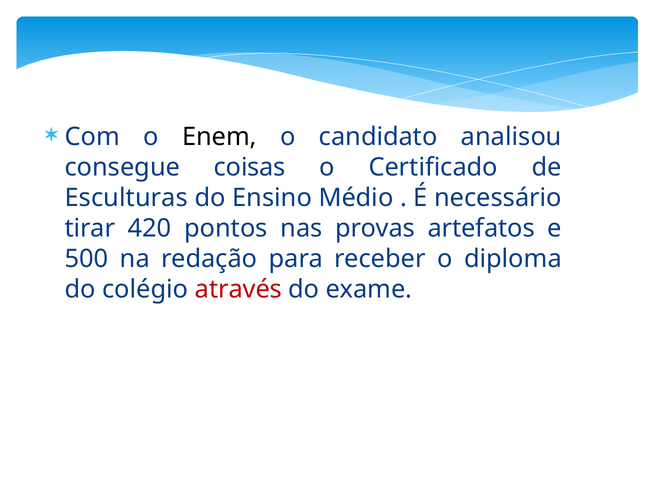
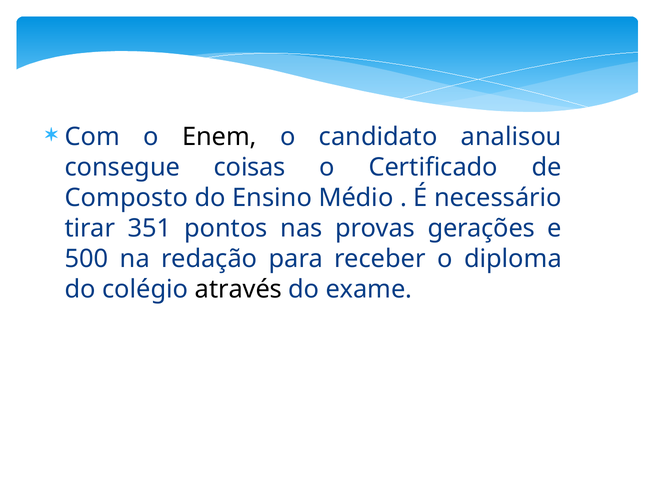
Esculturas: Esculturas -> Composto (126, 198)
420: 420 -> 351 (150, 228)
artefatos: artefatos -> gerações (481, 228)
através colour: red -> black (238, 289)
